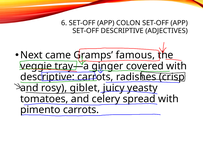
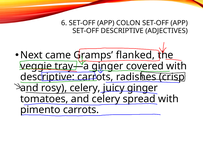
famous: famous -> flanked (135, 55)
rosy giblet: giblet -> celery (85, 88)
juicy yeasty: yeasty -> ginger (142, 88)
